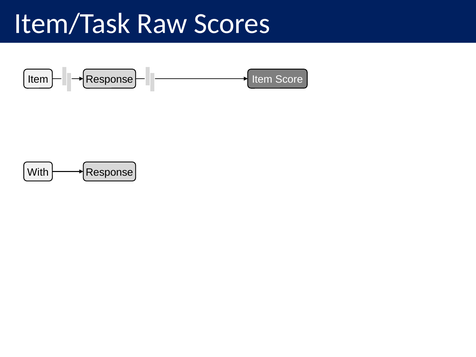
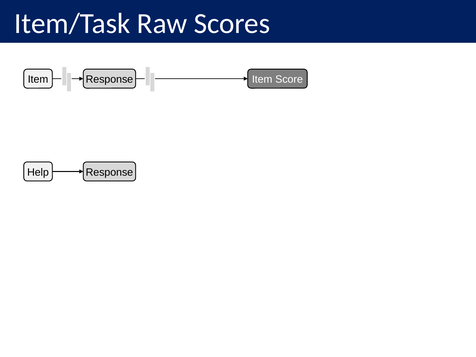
With: With -> Help (38, 172)
